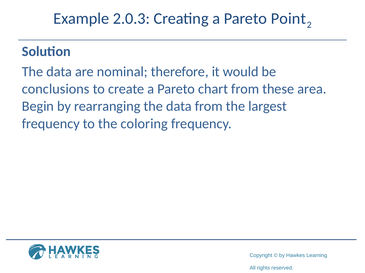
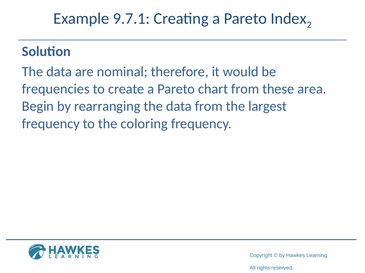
2.0.3: 2.0.3 -> 9.7.1 (131, 19)
Point: Point -> Index (289, 19)
conclusions: conclusions -> frequencies (56, 89)
